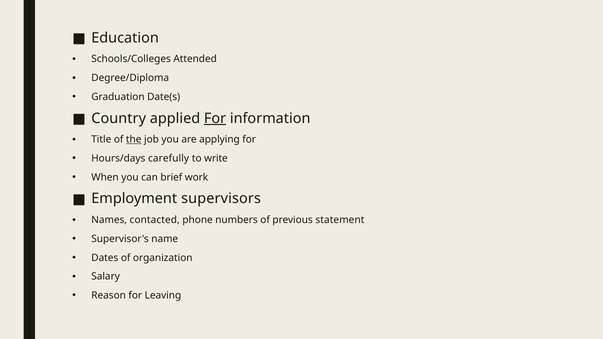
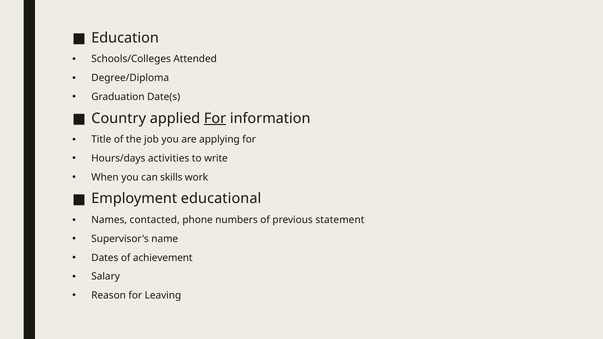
the underline: present -> none (134, 140)
carefully: carefully -> activities (169, 159)
brief: brief -> skills (171, 177)
supervisors: supervisors -> educational (221, 199)
organization: organization -> achievement (163, 258)
